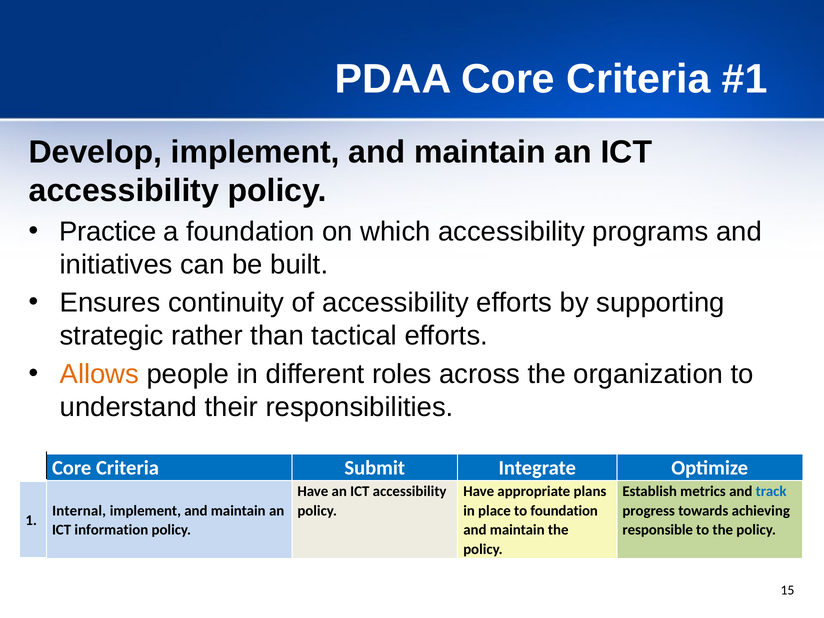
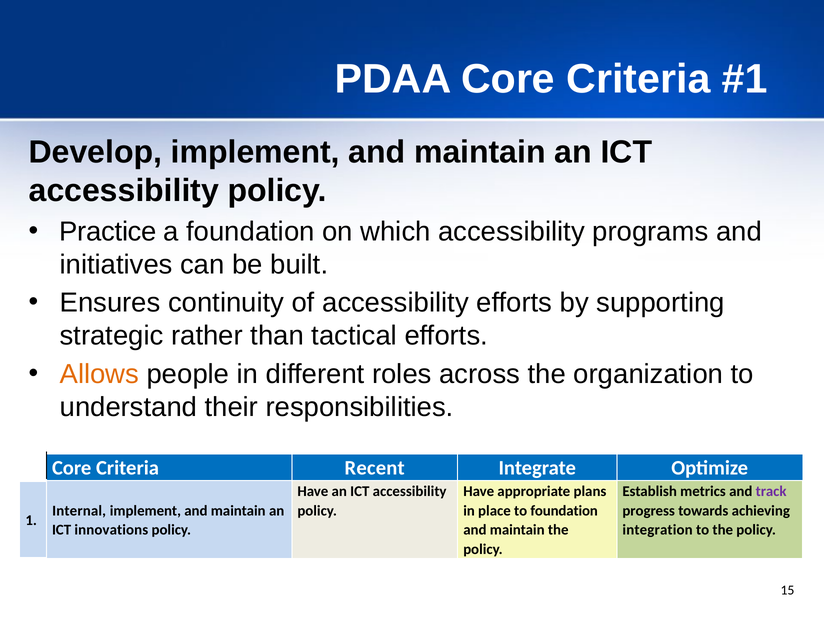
Submit: Submit -> Recent (375, 468)
track colour: blue -> purple (771, 491)
information: information -> innovations (111, 530)
responsible: responsible -> integration (658, 530)
